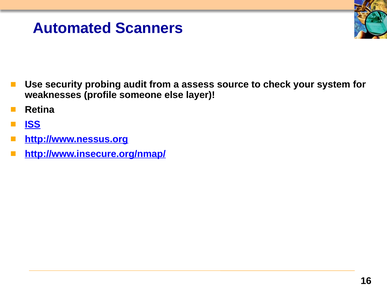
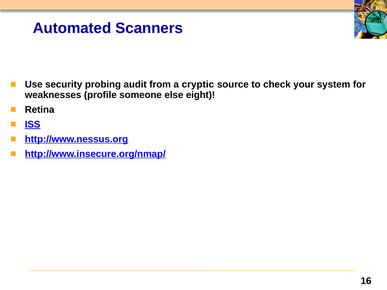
assess: assess -> cryptic (198, 85)
layer: layer -> eight (201, 95)
